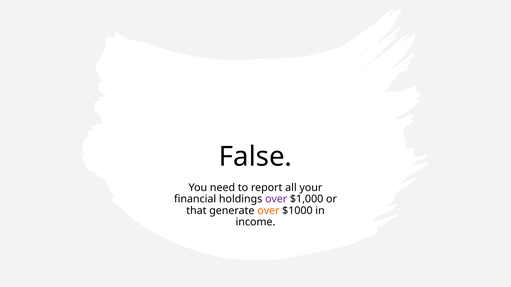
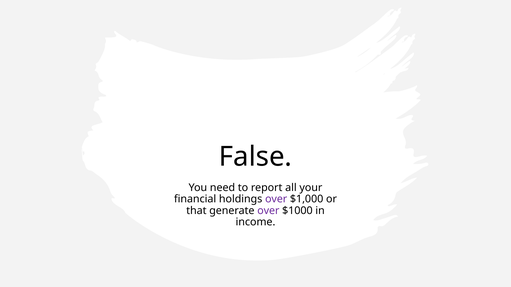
over colour: orange -> purple (268, 211)
